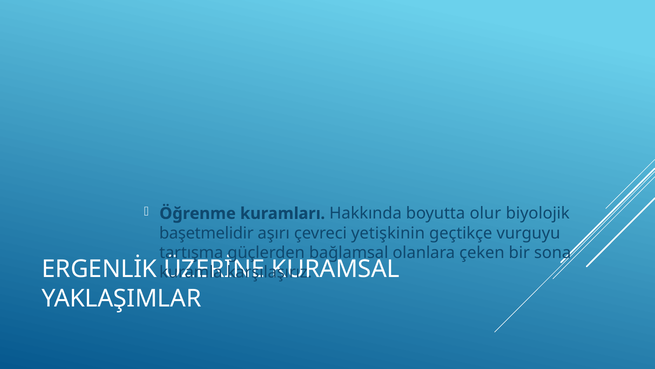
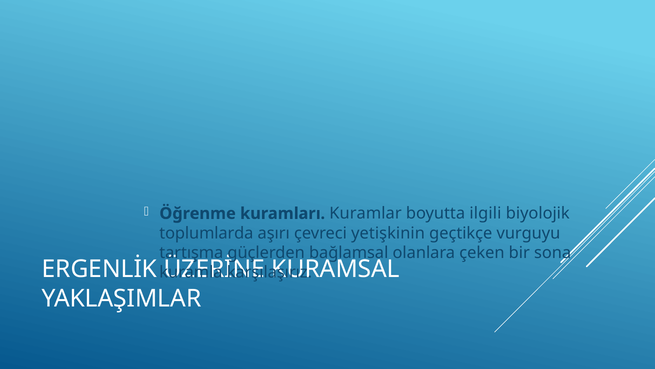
Hakkında: Hakkında -> Kuramlar (365, 213)
olur: olur -> ilgili (485, 213)
başetmelidir: başetmelidir -> toplumlarda (206, 233)
